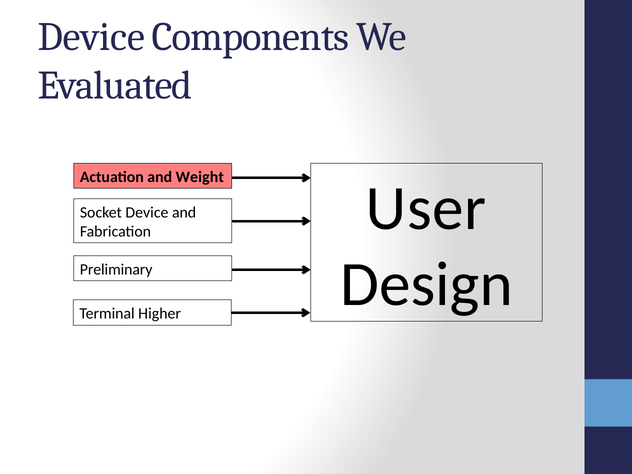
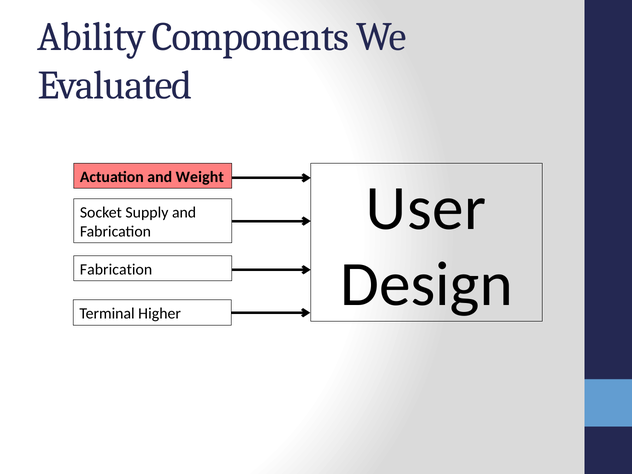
Device: Device -> Ability (91, 37)
Socket Device: Device -> Supply (147, 212)
Preliminary: Preliminary -> Fabrication (116, 269)
